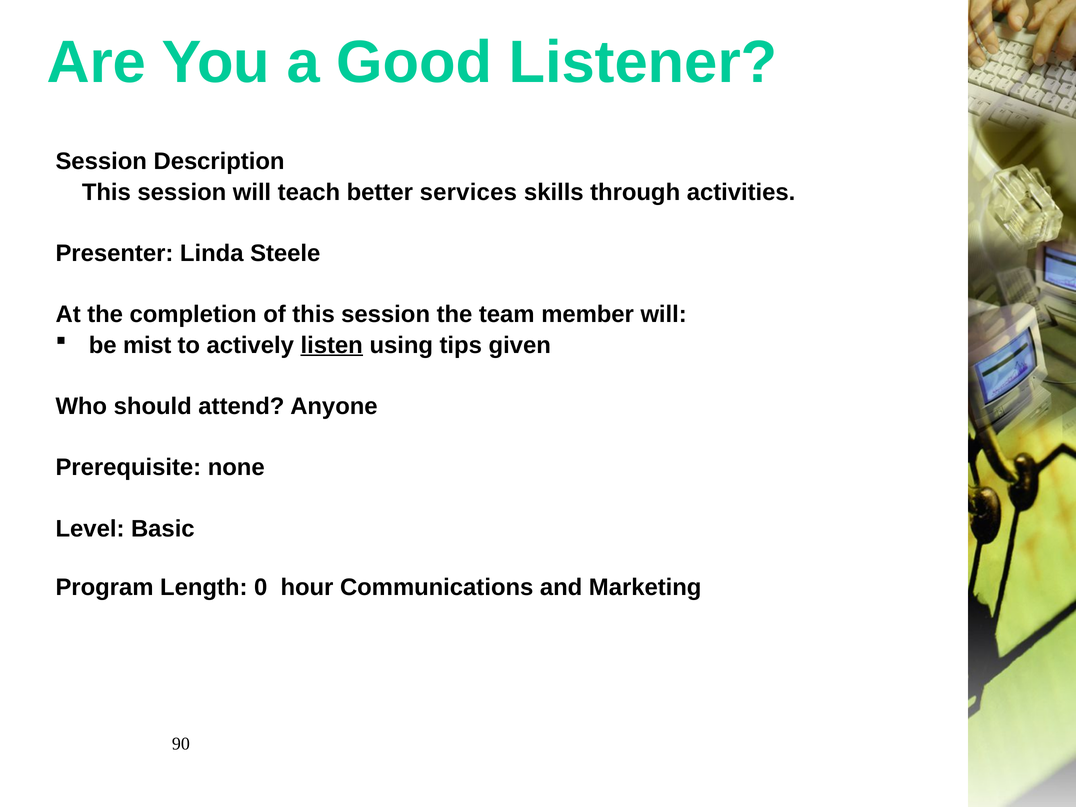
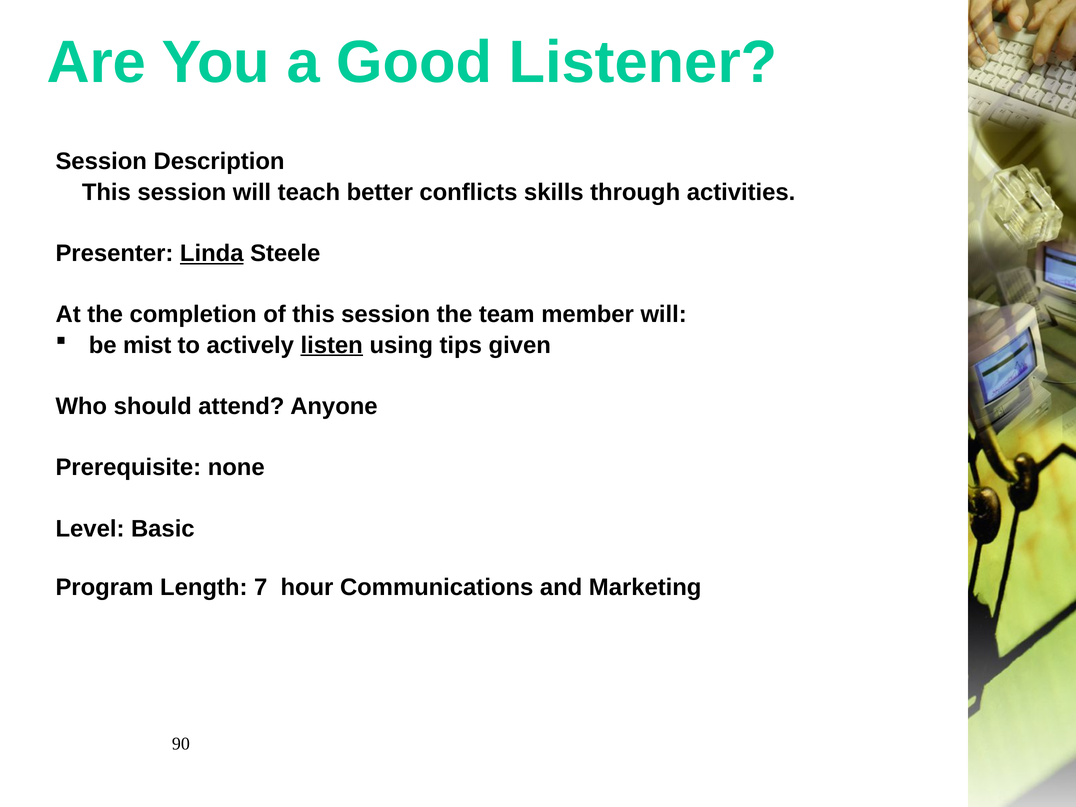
services: services -> conflicts (468, 192)
Linda underline: none -> present (212, 253)
0: 0 -> 7 (261, 588)
